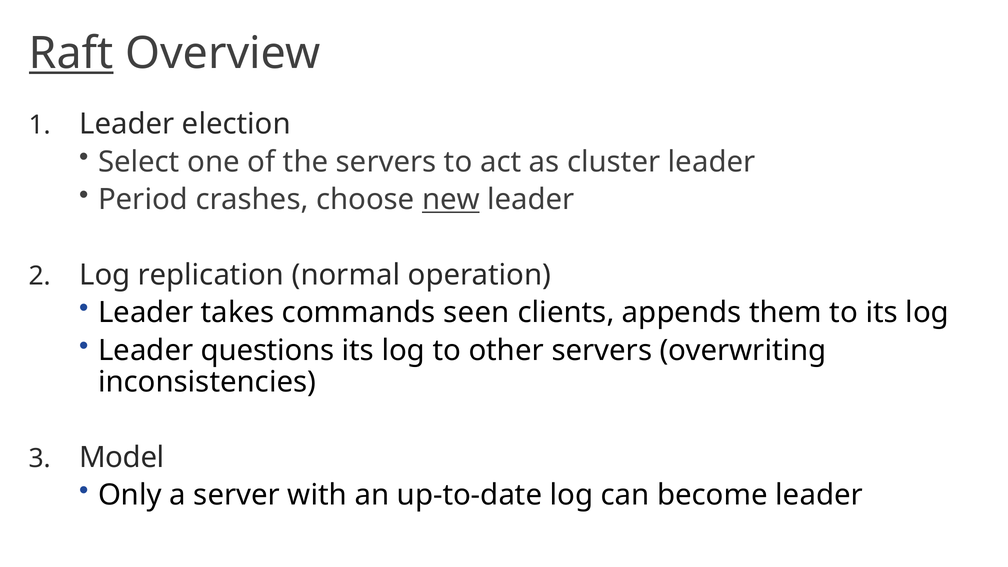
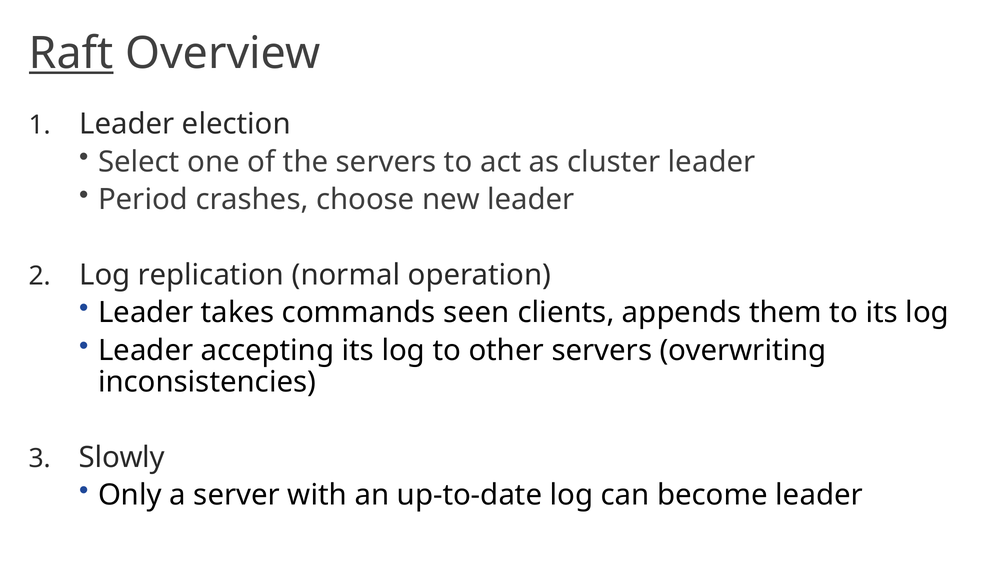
new underline: present -> none (451, 200)
questions: questions -> accepting (268, 350)
Model: Model -> Slowly (122, 457)
